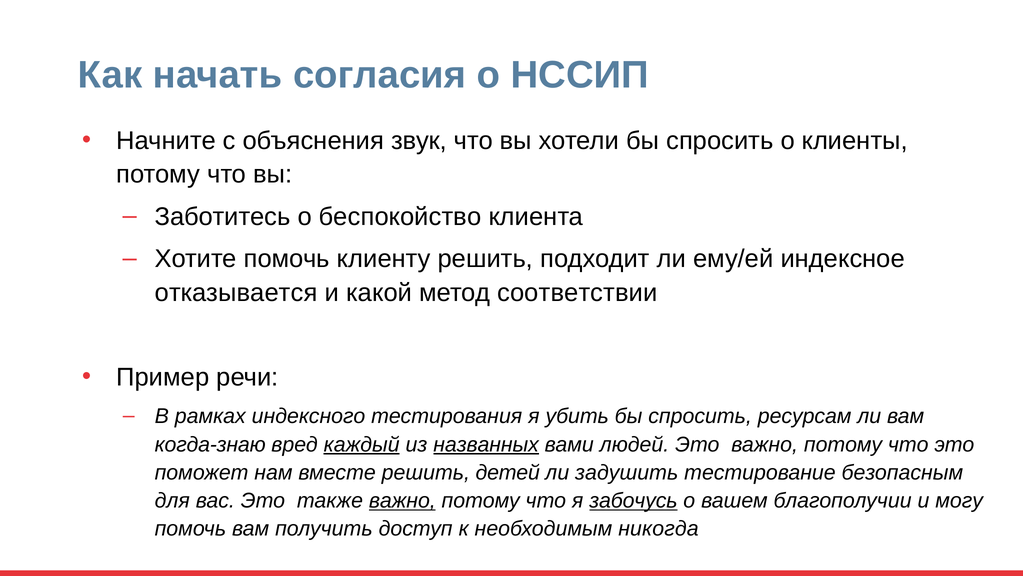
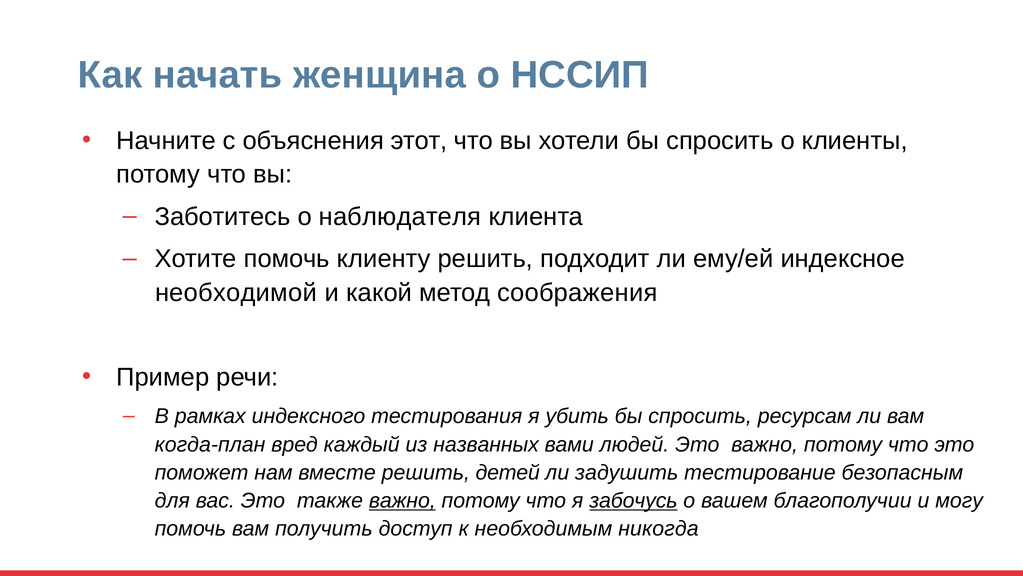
согласия: согласия -> женщина (379, 75)
звук: звук -> этот (419, 141)
беспокойство: беспокойство -> наблюдателя (400, 217)
отказывается: отказывается -> необходимой (236, 293)
соответствии: соответствии -> соображения (577, 293)
когда-знаю: когда-знаю -> когда-план (210, 444)
каждый underline: present -> none (362, 444)
названных underline: present -> none (486, 444)
